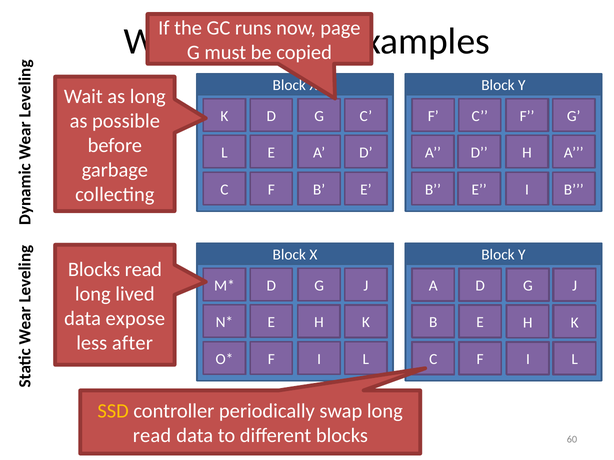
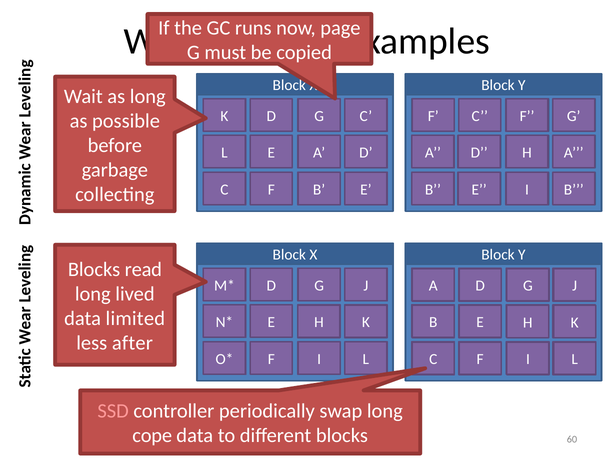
expose: expose -> limited (135, 319)
SSD colour: yellow -> pink (113, 412)
read: read -> cope (152, 436)
